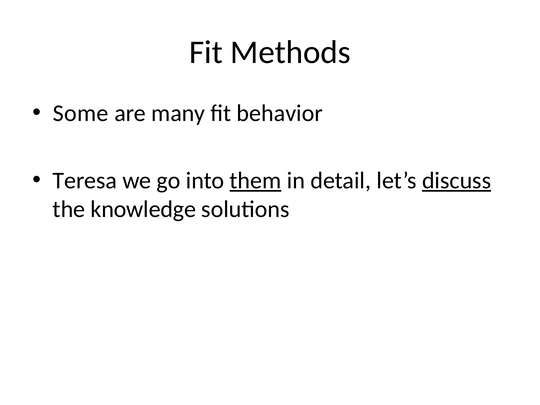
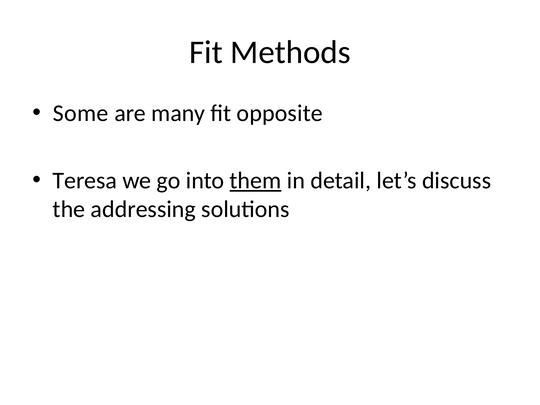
behavior: behavior -> opposite (280, 113)
discuss underline: present -> none (457, 181)
knowledge: knowledge -> addressing (143, 209)
